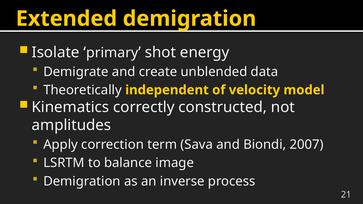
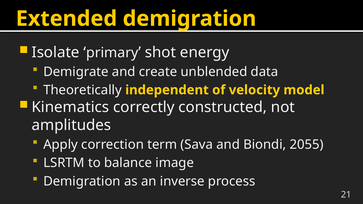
2007: 2007 -> 2055 (307, 145)
